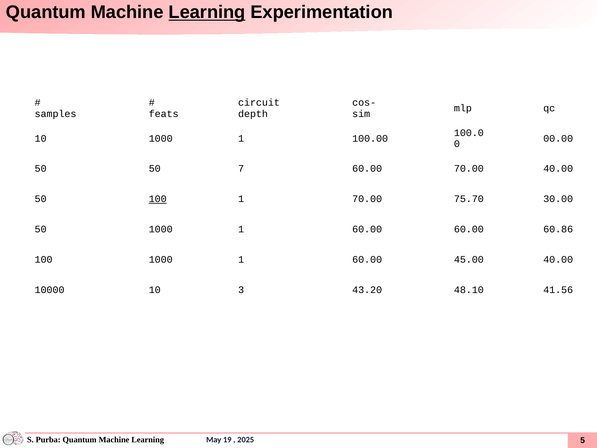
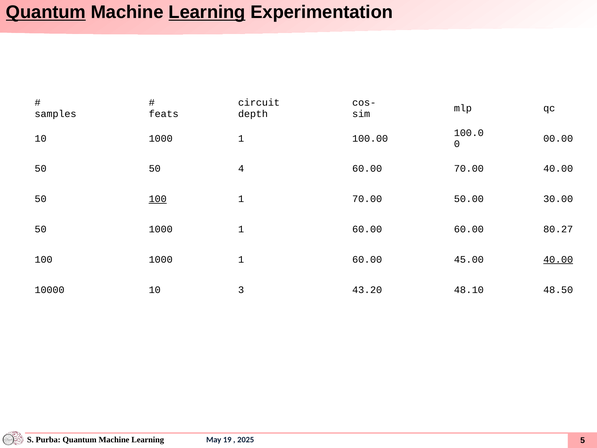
Quantum underline: none -> present (46, 12)
7: 7 -> 4 (241, 169)
75.70: 75.70 -> 50.00 (469, 199)
60.86: 60.86 -> 80.27 (558, 229)
40.00 underline: none -> present (558, 259)
41.56: 41.56 -> 48.50 (558, 290)
